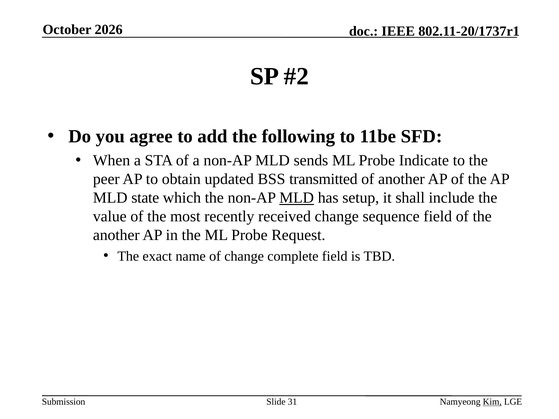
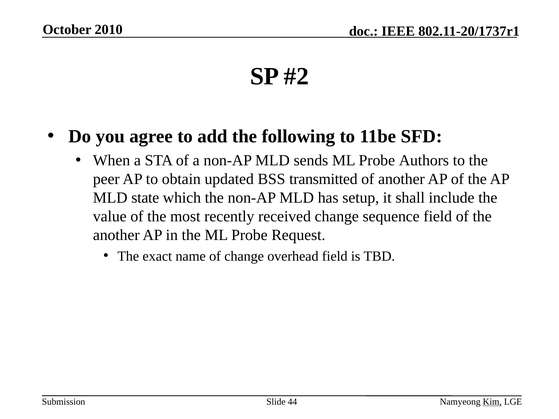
2026: 2026 -> 2010 (109, 30)
Indicate: Indicate -> Authors (424, 161)
MLD underline: present -> none (297, 198)
complete: complete -> overhead (293, 256)
31: 31 -> 44 (292, 402)
